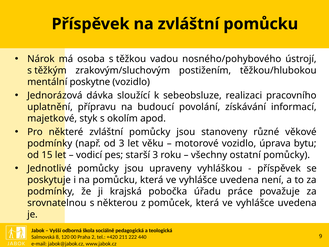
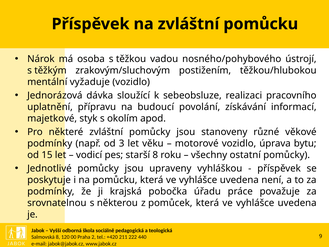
poskytne: poskytne -> vyžaduje (90, 82)
starší 3: 3 -> 8 (155, 155)
